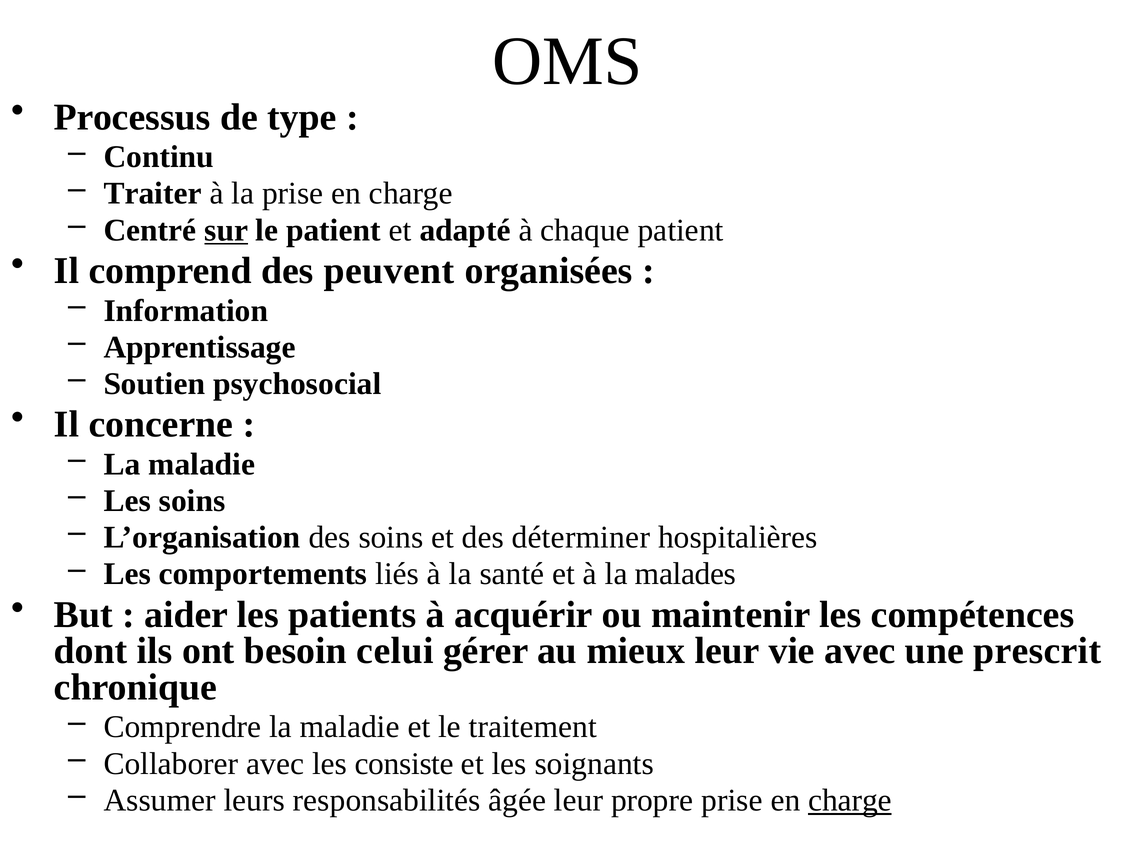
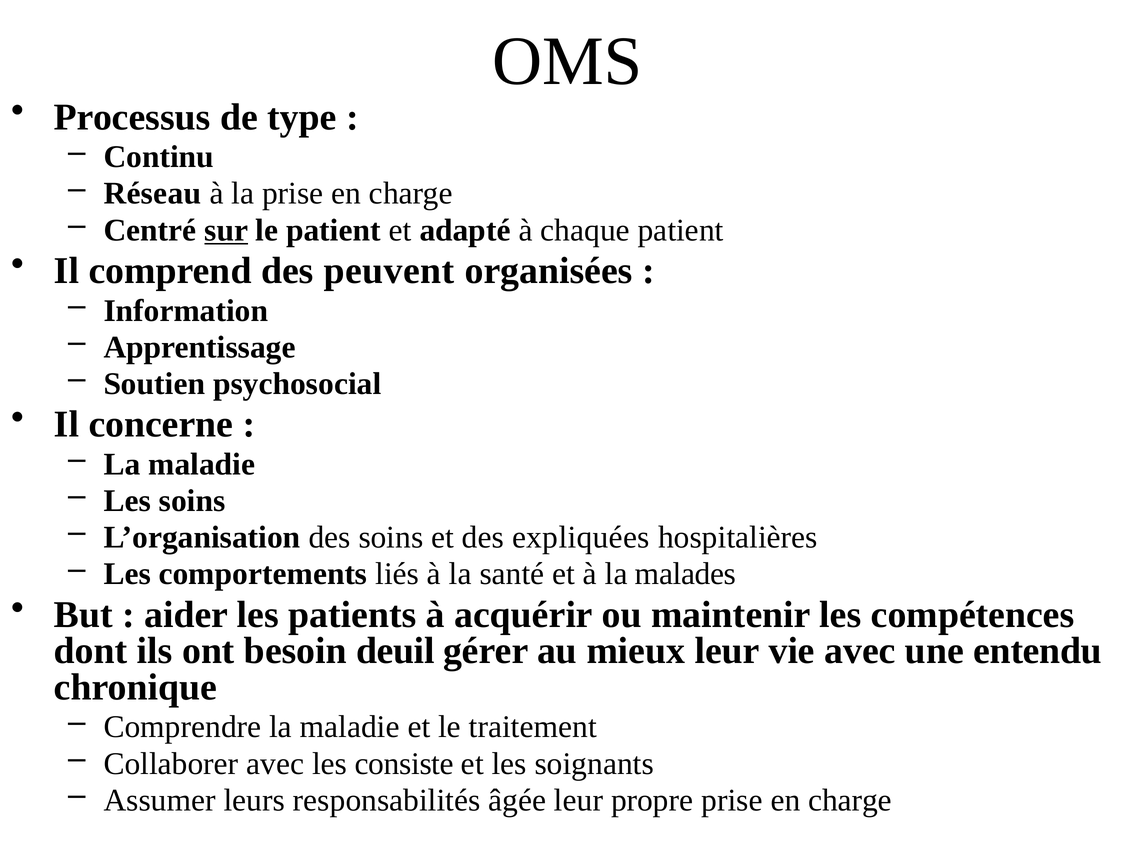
Traiter: Traiter -> Réseau (152, 194)
déterminer: déterminer -> expliquées (581, 538)
celui: celui -> deuil (395, 651)
prescrit: prescrit -> entendu (1038, 651)
charge underline: present -> none (850, 800)
